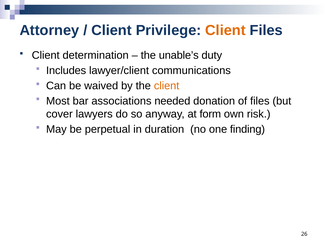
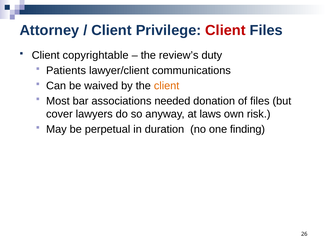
Client colour: orange -> red (225, 30)
determination: determination -> copyrightable (96, 55)
unable’s: unable’s -> review’s (179, 55)
Includes: Includes -> Patients (66, 71)
form: form -> laws (210, 114)
